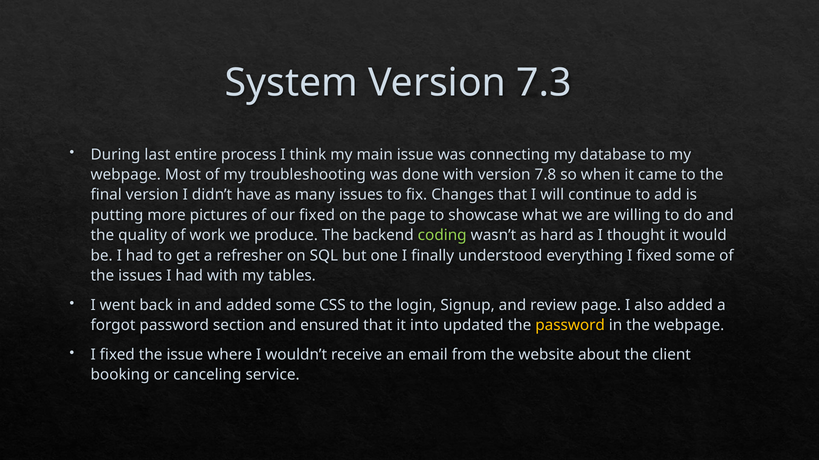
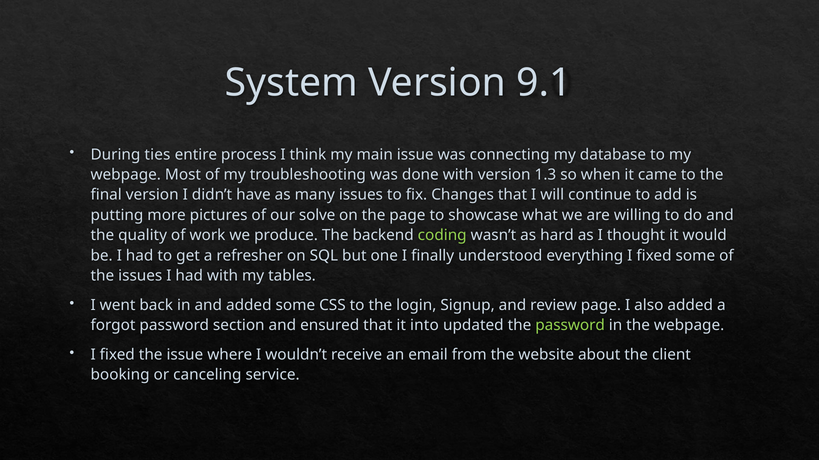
7.3: 7.3 -> 9.1 (544, 83)
last: last -> ties (157, 155)
7.8: 7.8 -> 1.3 (545, 175)
our fixed: fixed -> solve (317, 215)
password colour: yellow -> light green (570, 326)
